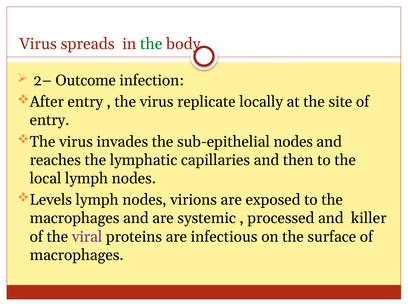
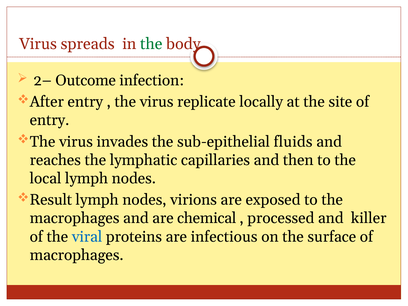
sub-epithelial nodes: nodes -> fluids (293, 142)
Levels: Levels -> Result (51, 200)
systemic: systemic -> chemical (207, 218)
viral colour: purple -> blue (87, 237)
